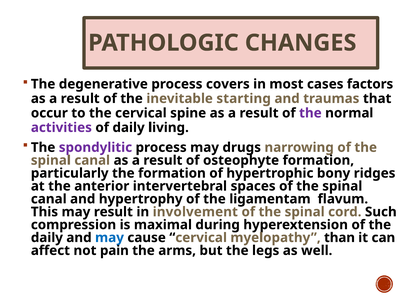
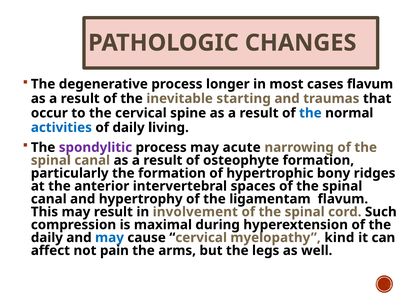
covers: covers -> longer (228, 84)
cases factors: factors -> flavum (370, 84)
the colour: purple -> blue (310, 113)
activities colour: purple -> blue (61, 128)
drugs: drugs -> acute (242, 148)
than: than -> kind (339, 238)
